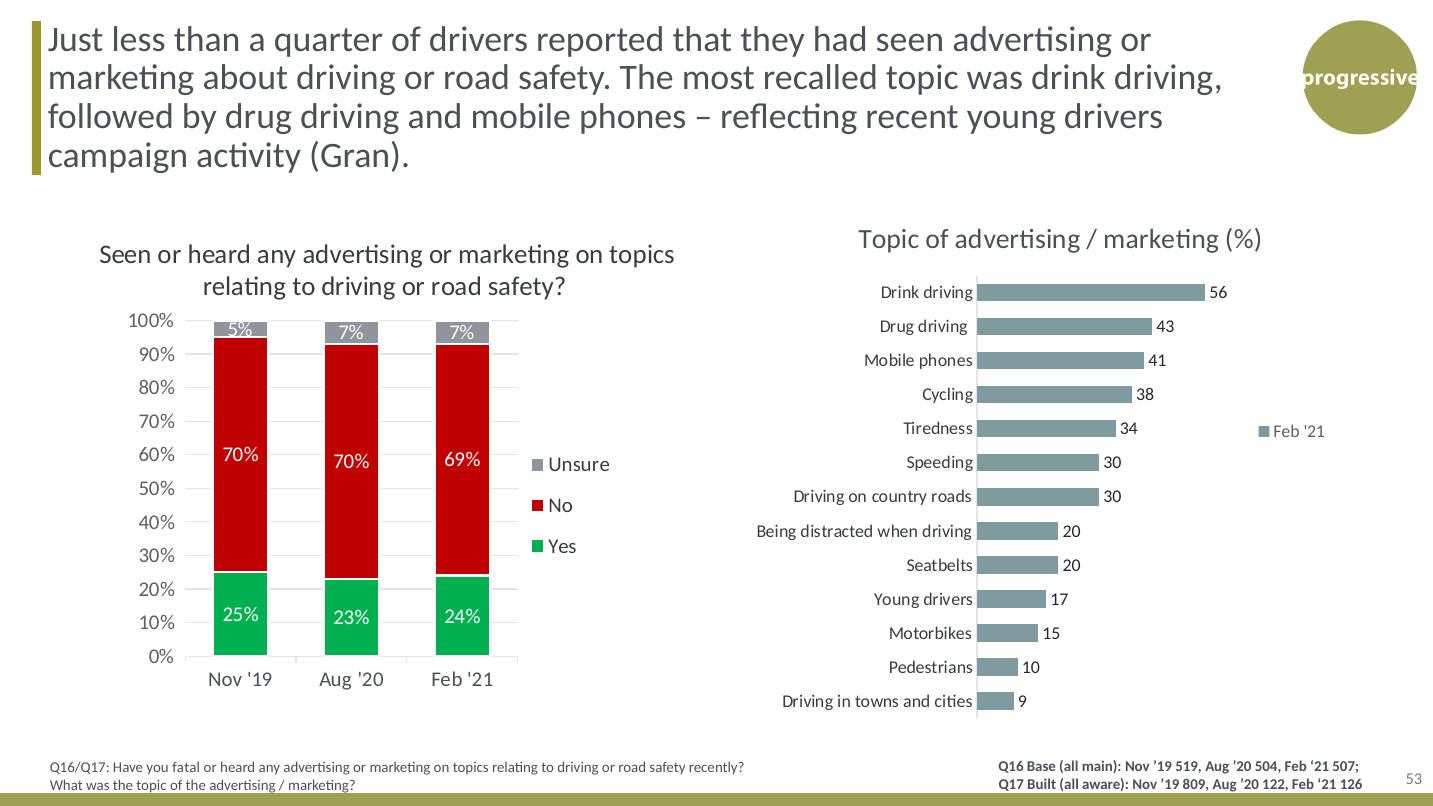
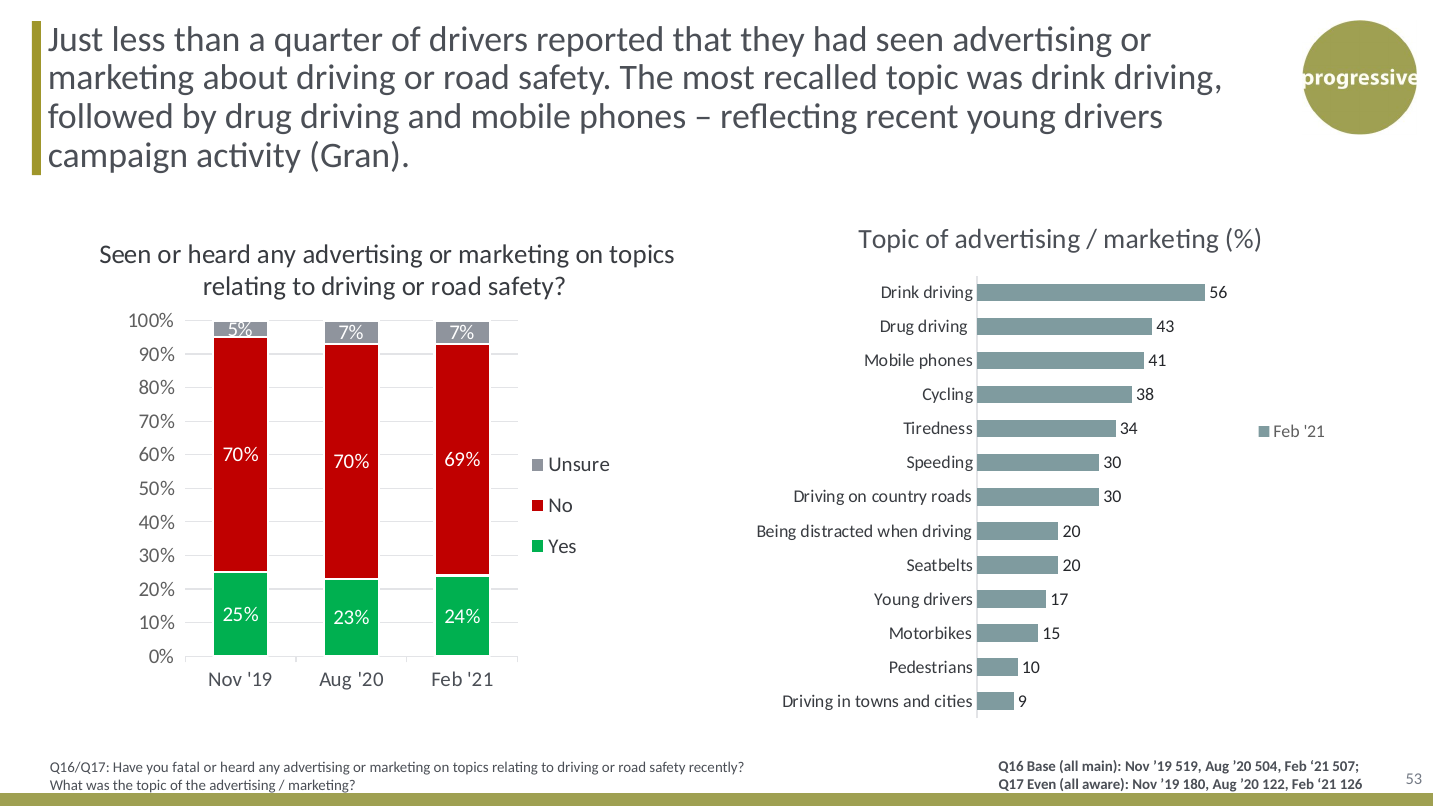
Built: Built -> Even (1042, 785)
809: 809 -> 180 (1196, 785)
